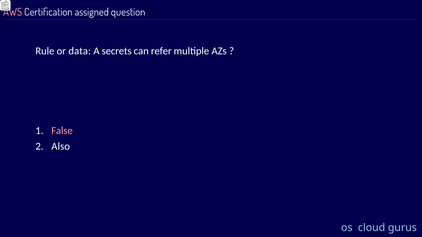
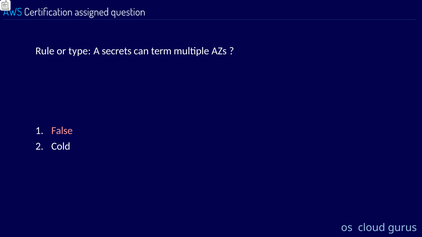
AWS colour: pink -> light blue (13, 12)
data: data -> type (80, 51)
refer: refer -> term (161, 51)
Also: Also -> Cold (61, 147)
